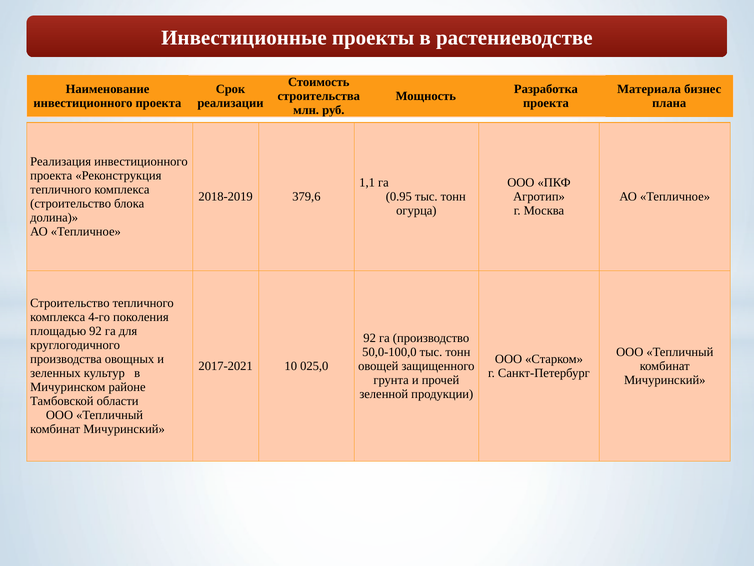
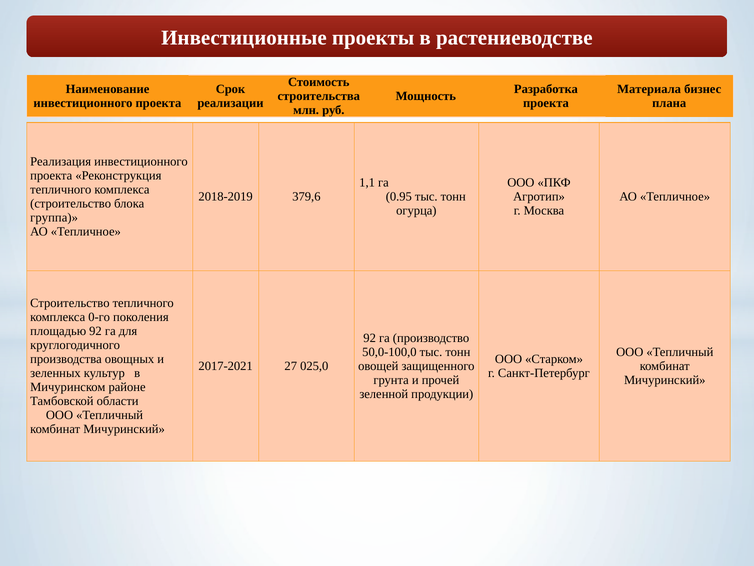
долина: долина -> группа (54, 217)
4-го: 4-го -> 0-го (99, 317)
10: 10 -> 27 (291, 366)
